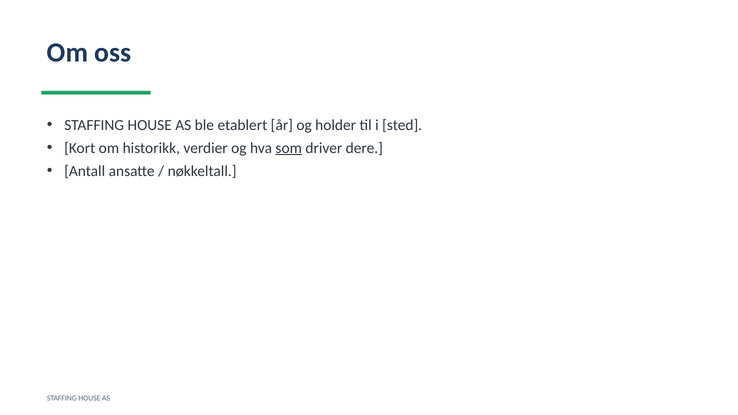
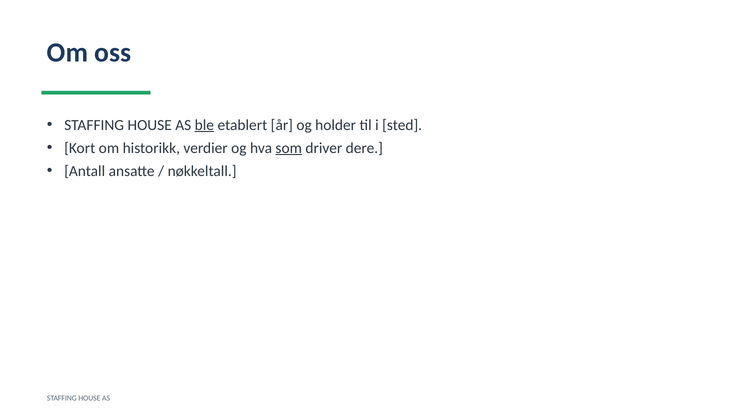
ble underline: none -> present (204, 125)
